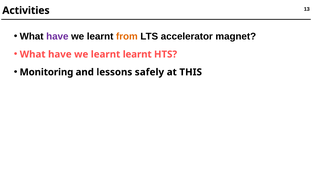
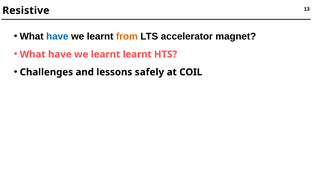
Activities: Activities -> Resistive (26, 11)
have colour: purple -> blue (57, 37)
Monitoring: Monitoring -> Challenges (46, 72)
THIS: THIS -> COIL (191, 72)
